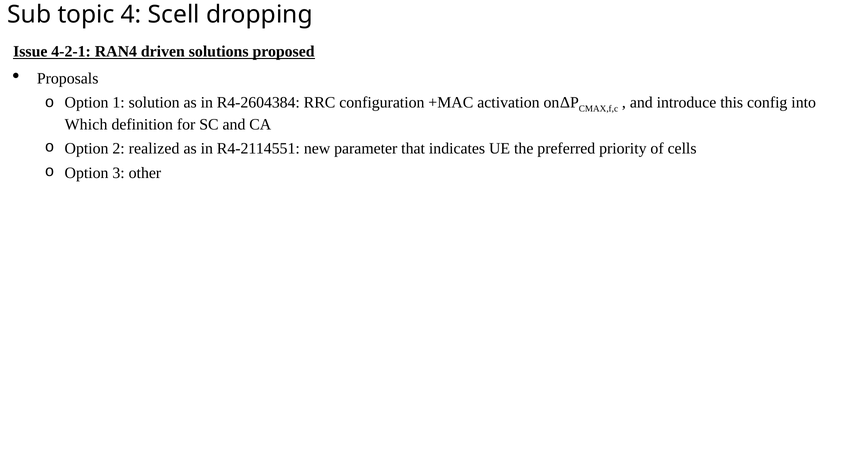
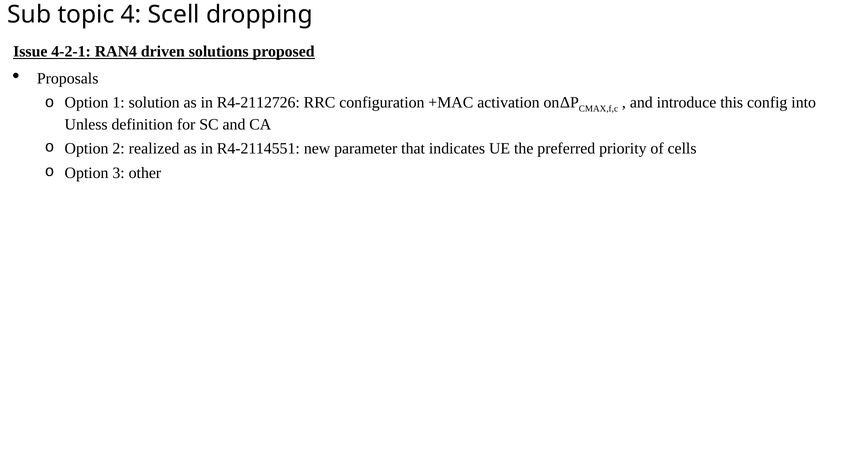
R4-2604384: R4-2604384 -> R4-2112726 (258, 103)
Which: Which -> Unless (86, 124)
